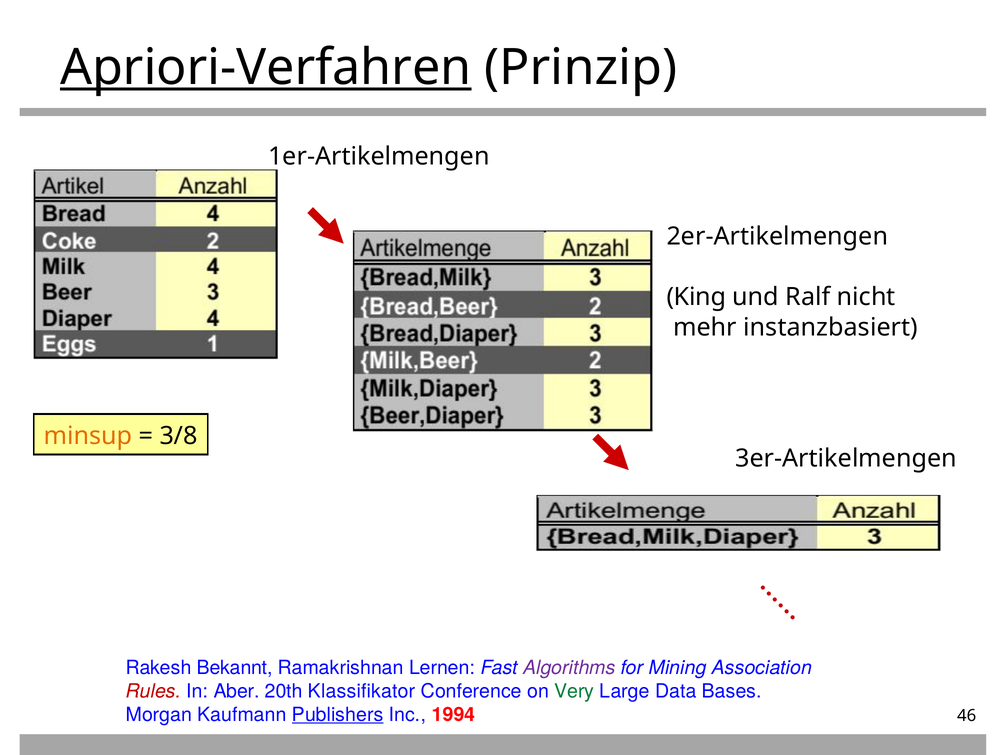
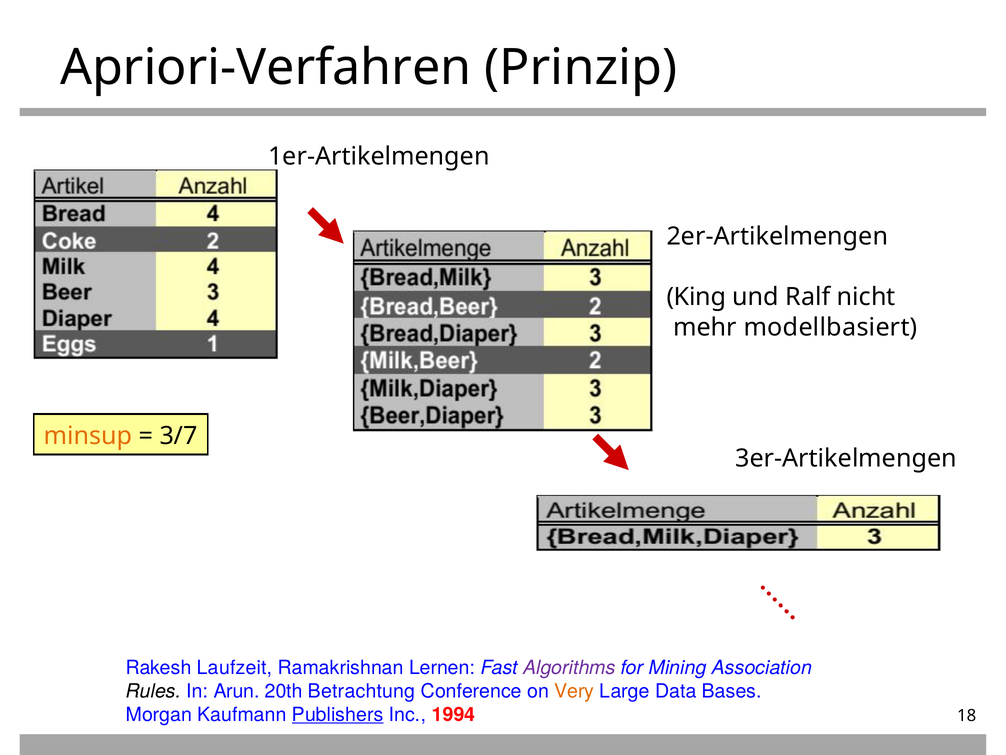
Apriori-Verfahren underline: present -> none (266, 67)
instanzbasiert: instanzbasiert -> modellbasiert (831, 327)
3/8: 3/8 -> 3/7 (179, 436)
Bekannt: Bekannt -> Laufzeit (235, 667)
Rules colour: red -> black (153, 691)
Aber: Aber -> Arun (237, 691)
Klassifikator: Klassifikator -> Betrachtung (362, 691)
Very colour: green -> orange (574, 691)
46: 46 -> 18 (967, 715)
